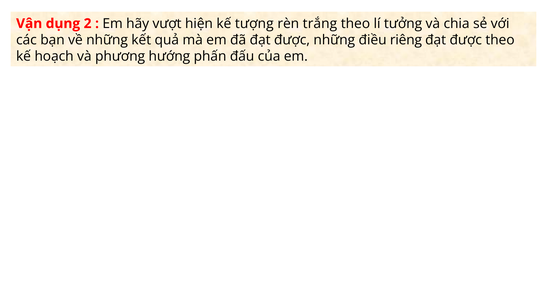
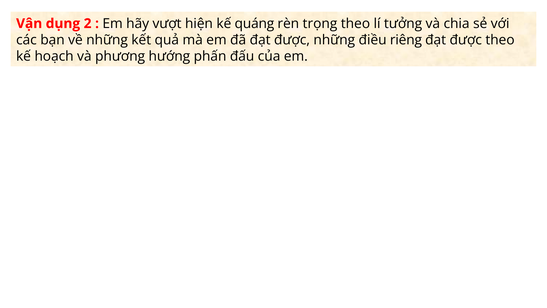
tượng: tượng -> quáng (254, 24)
trắng: trắng -> trọng (320, 24)
